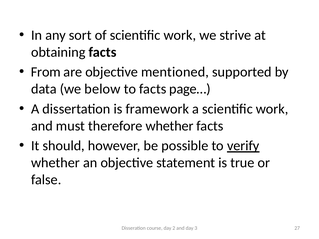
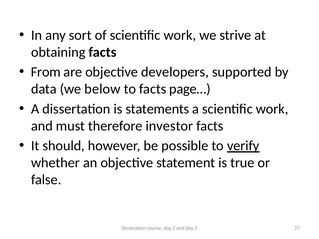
mentioned: mentioned -> developers (175, 72)
framework: framework -> statements (157, 109)
therefore whether: whether -> investor (169, 126)
